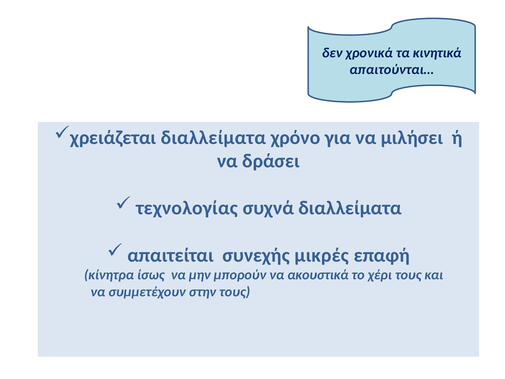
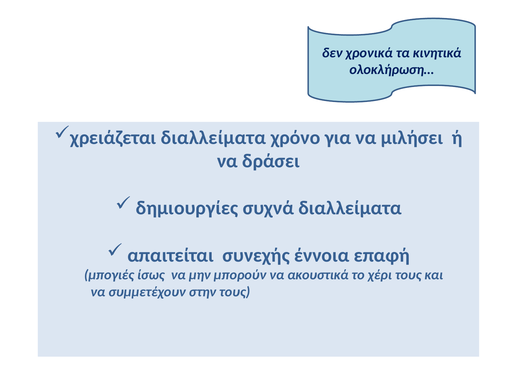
απαιτούνται…: απαιτούνται… -> ολοκλήρωση… (392, 70)
τεχνολογίας: τεχνολογίας -> δημιουργίες (187, 208)
μικρές: μικρές -> έννοια (322, 255)
κίνητρα: κίνητρα -> μπογιές (109, 275)
